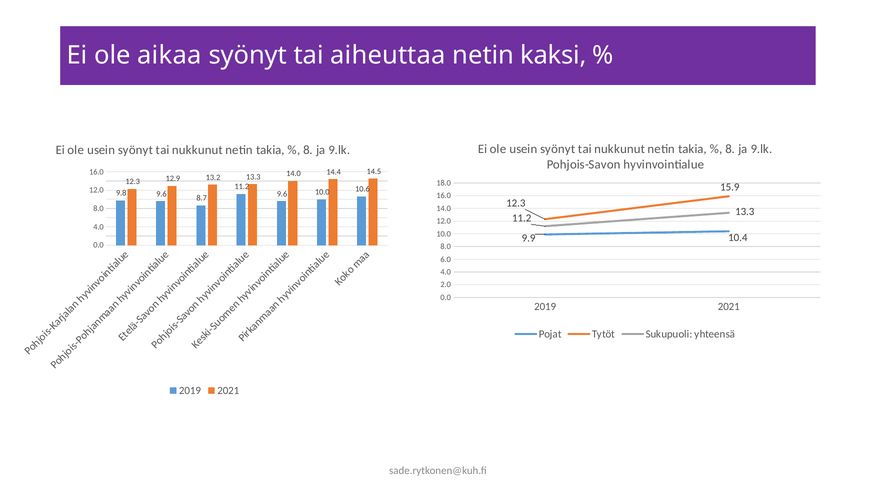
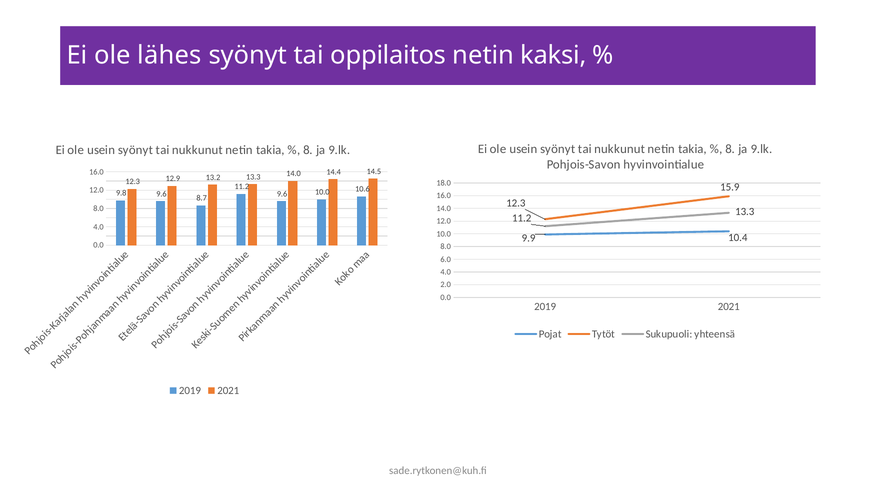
aikaa: aikaa -> lähes (169, 55)
aiheuttaa: aiheuttaa -> oppilaitos (388, 55)
